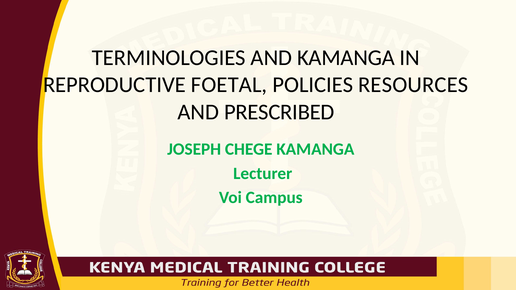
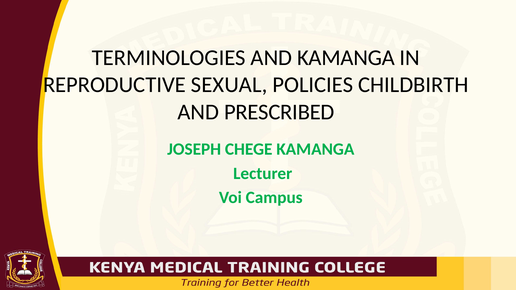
FOETAL: FOETAL -> SEXUAL (229, 85)
RESOURCES: RESOURCES -> CHILDBIRTH (413, 85)
